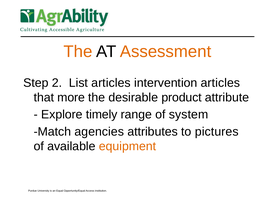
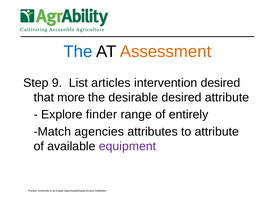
The colour: orange -> blue (78, 52)
2: 2 -> 9 (57, 83)
intervention articles: articles -> desired (220, 83)
desirable product: product -> desired (181, 98)
timely: timely -> finder (102, 115)
system: system -> entirely (189, 115)
to pictures: pictures -> attribute (217, 132)
equipment colour: orange -> purple (127, 146)
